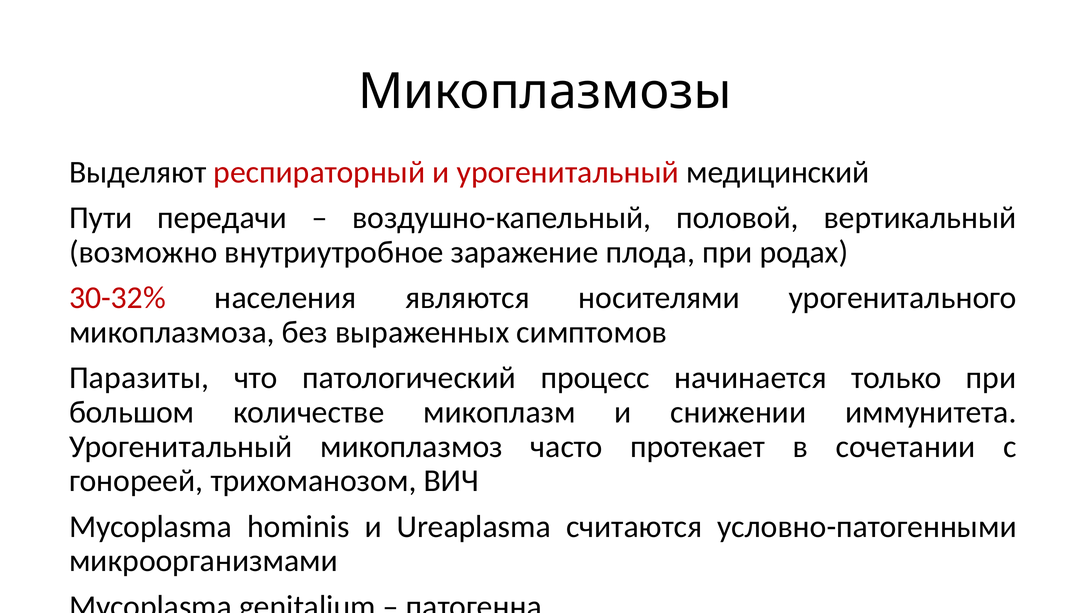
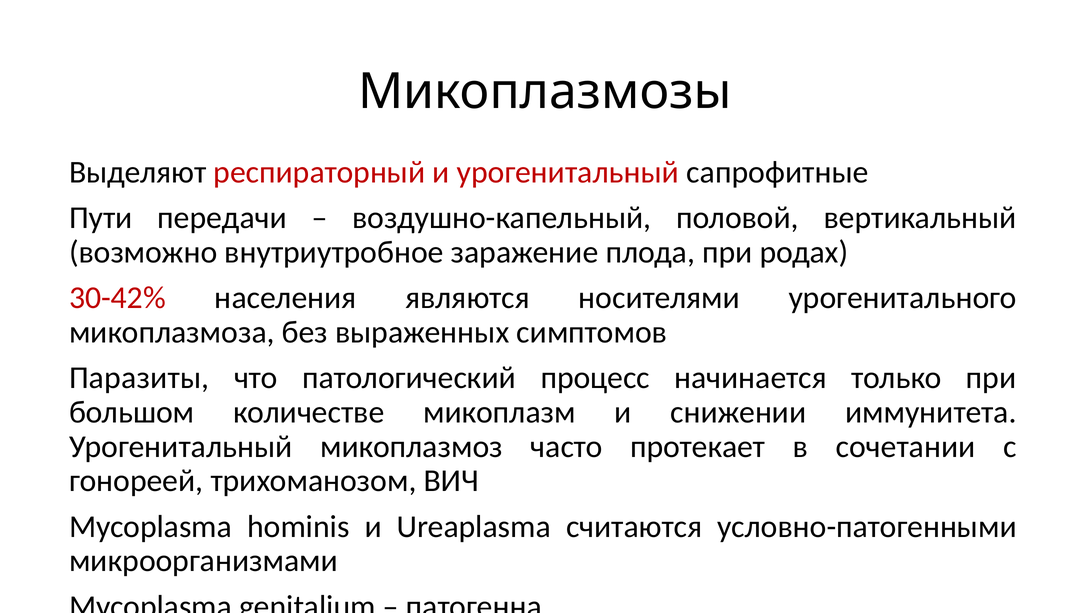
медицинский: медицинский -> сапрофитные (778, 172)
30-32%: 30-32% -> 30-42% (117, 298)
